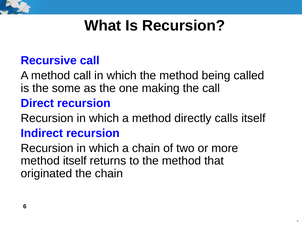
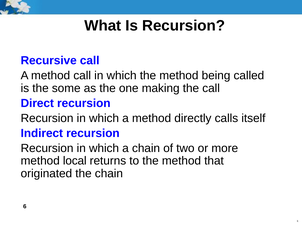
method itself: itself -> local (75, 161)
